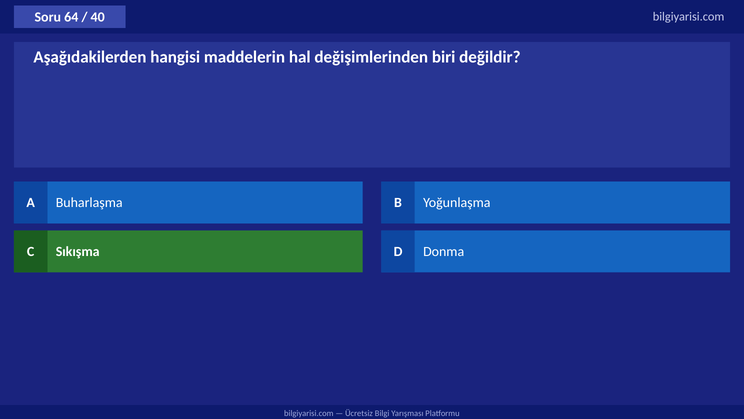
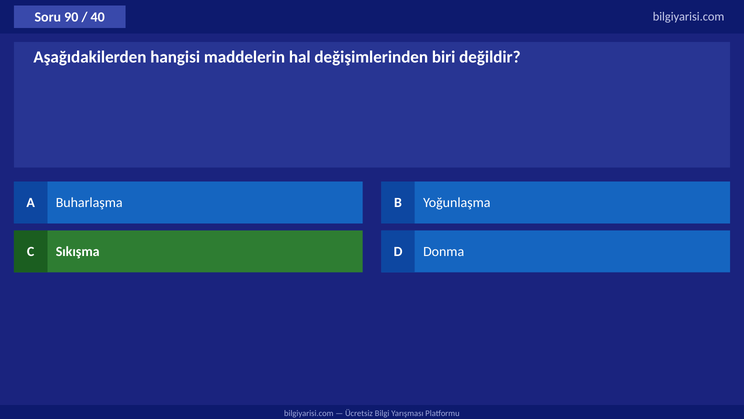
64: 64 -> 90 (71, 17)
